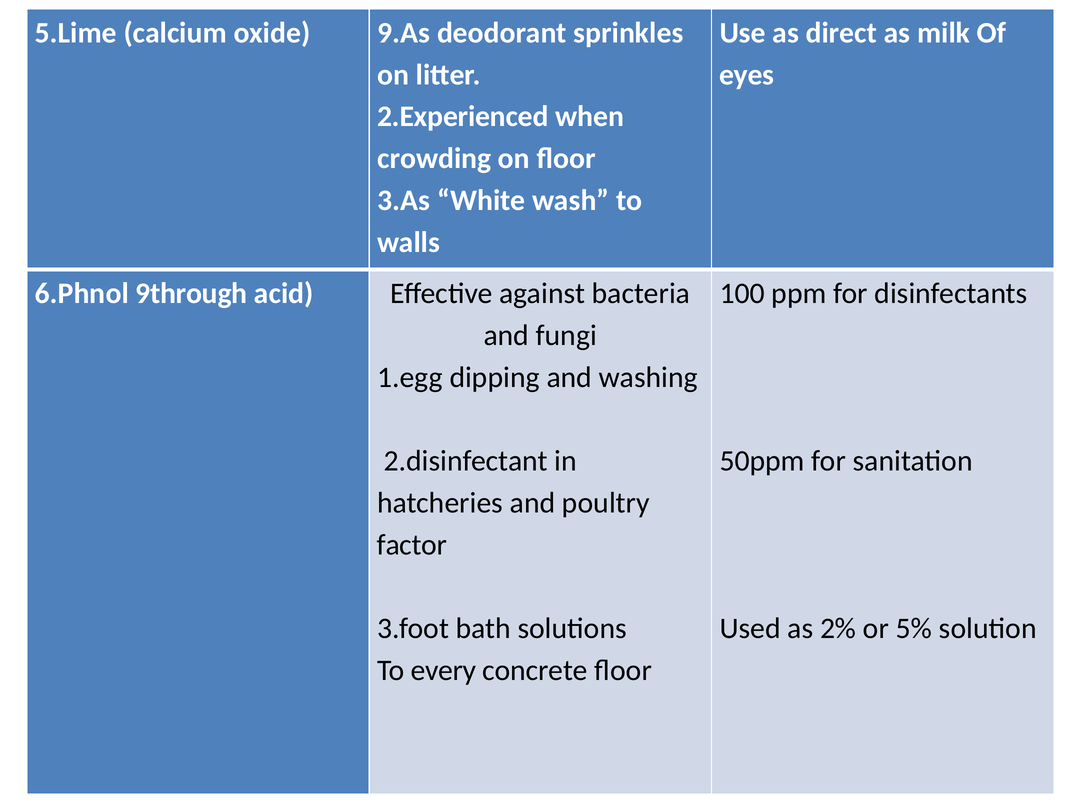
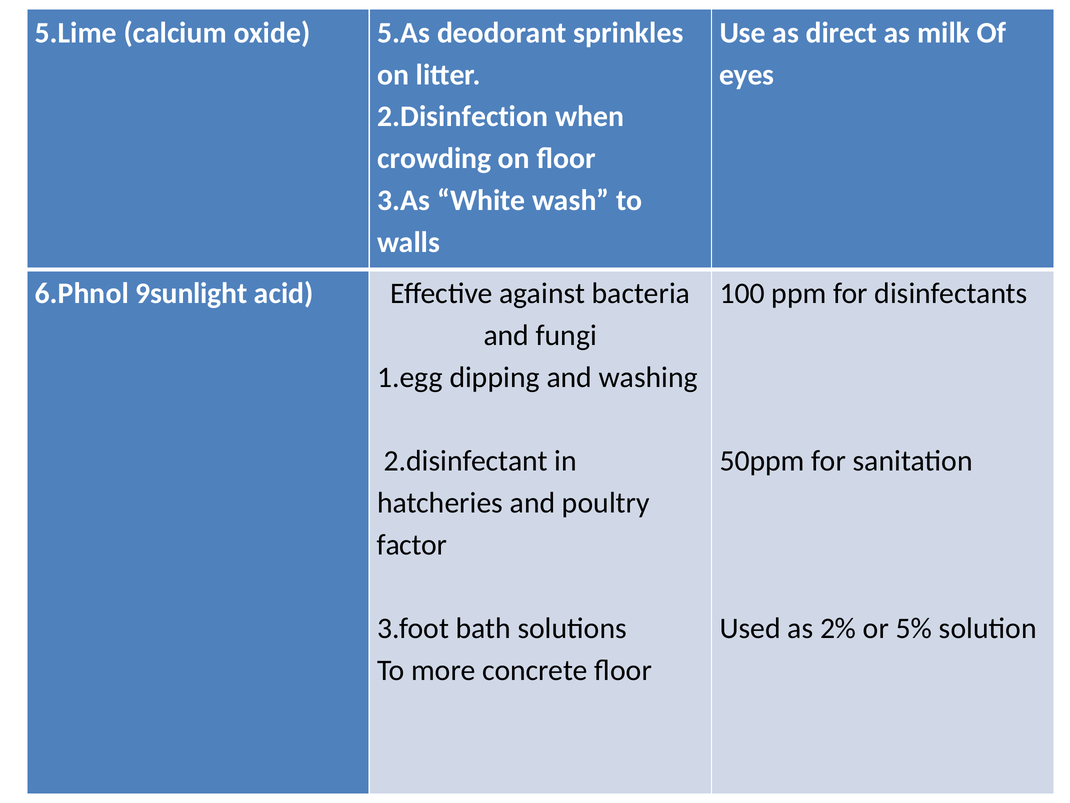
9.As: 9.As -> 5.As (404, 33)
2.Experienced: 2.Experienced -> 2.Disinfection (463, 117)
9through: 9through -> 9sunlight (191, 293)
every: every -> more (443, 670)
